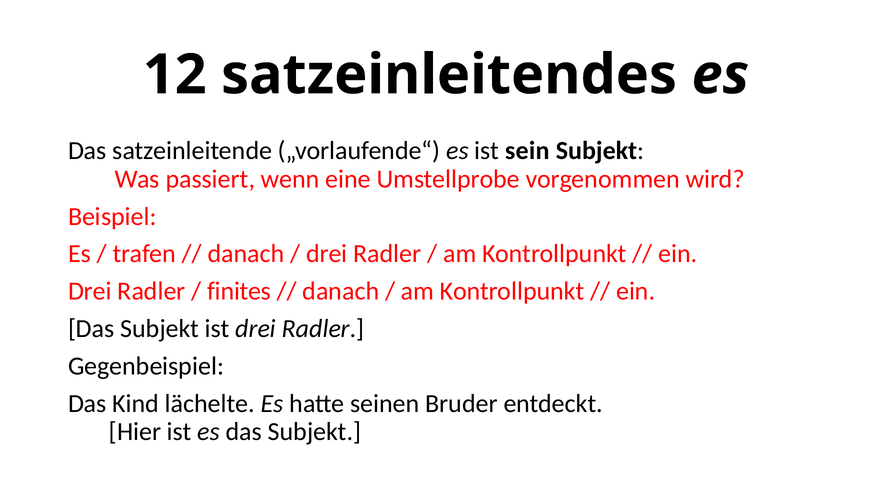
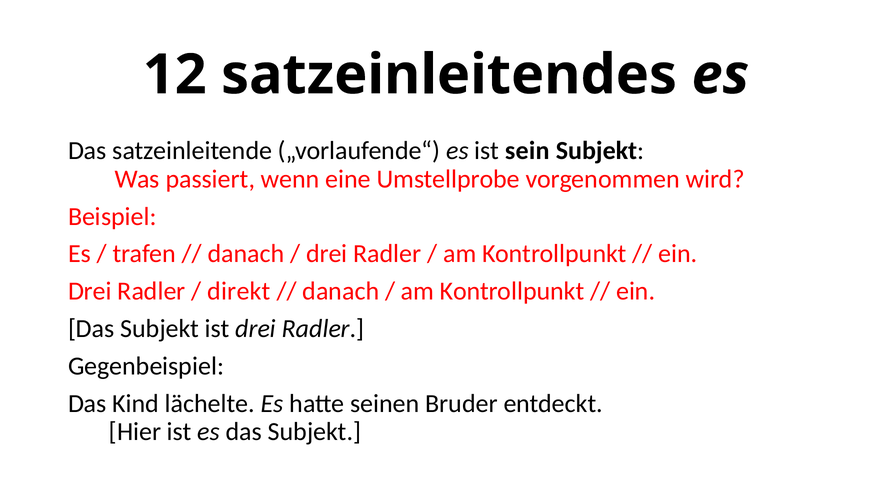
finites: finites -> direkt (239, 291)
